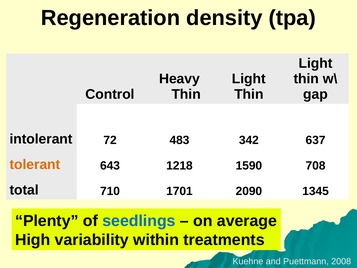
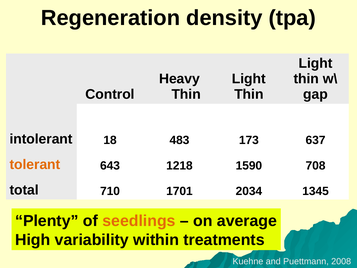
72: 72 -> 18 (110, 140)
342: 342 -> 173 (249, 140)
2090: 2090 -> 2034 (249, 191)
seedlings colour: blue -> orange (139, 221)
